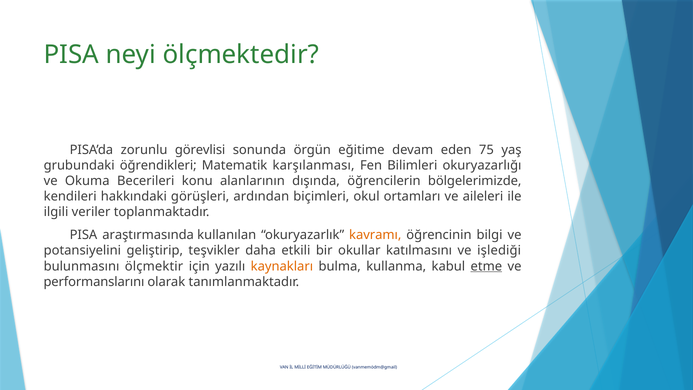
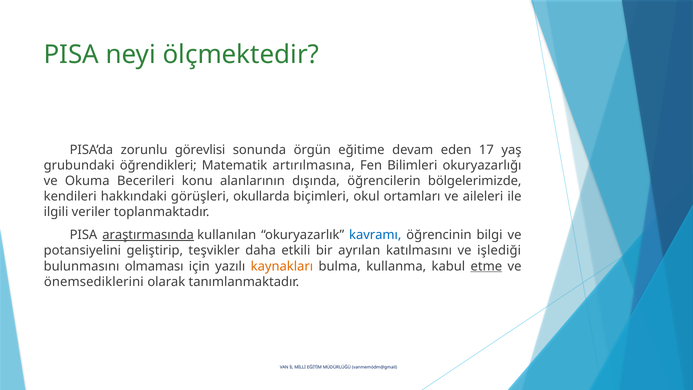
75: 75 -> 17 (486, 150)
karşılanması: karşılanması -> artırılmasına (314, 165)
ardından: ardından -> okullarda (261, 196)
araştırmasında underline: none -> present (148, 235)
kavramı colour: orange -> blue (375, 235)
okullar: okullar -> ayrılan (359, 250)
ölçmektir: ölçmektir -> olmaması (154, 266)
performanslarını: performanslarını -> önemsediklerini (94, 282)
